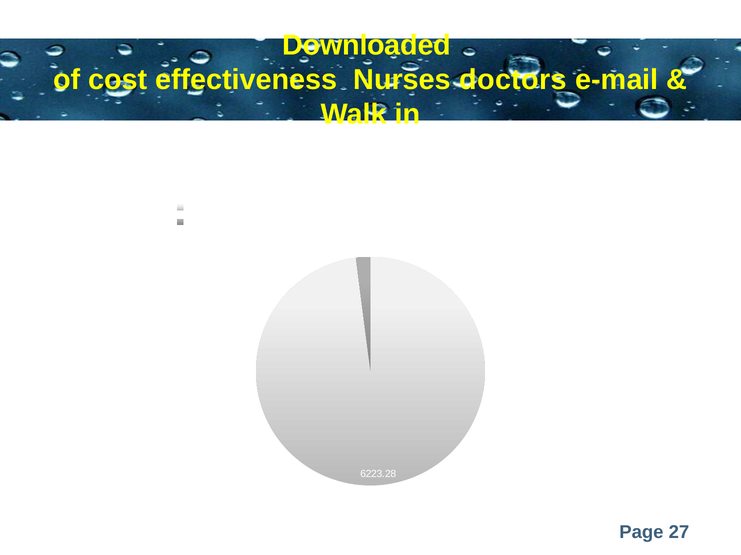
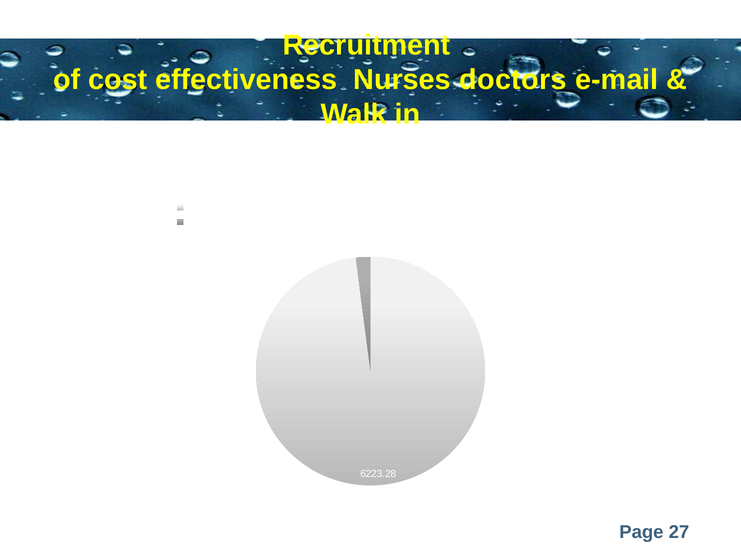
Downloaded: Downloaded -> Recruitment (366, 45)
